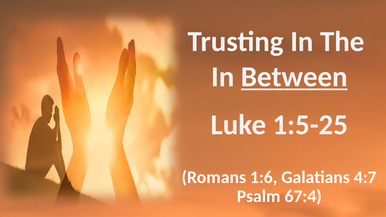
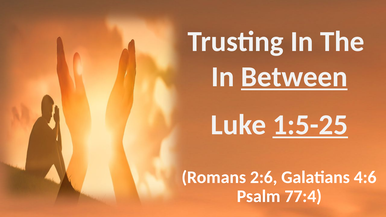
1:5-25 underline: none -> present (310, 125)
1:6: 1:6 -> 2:6 (264, 177)
4:7: 4:7 -> 4:6 (365, 177)
67:4: 67:4 -> 77:4 (303, 197)
